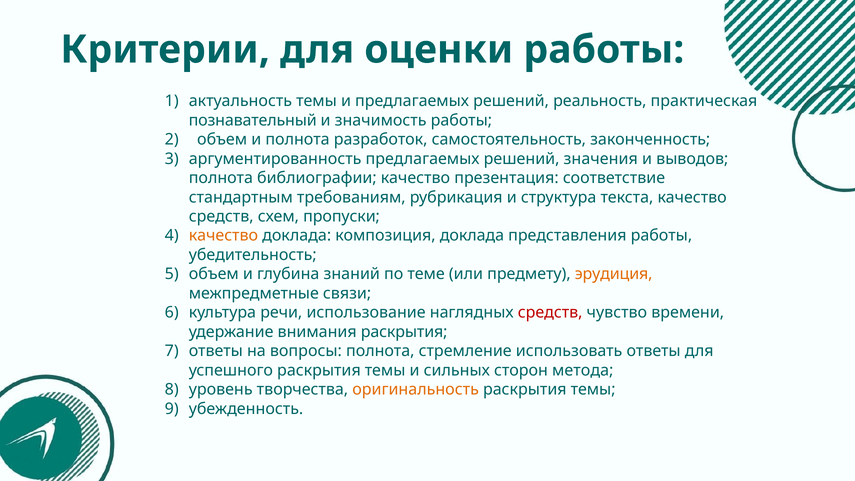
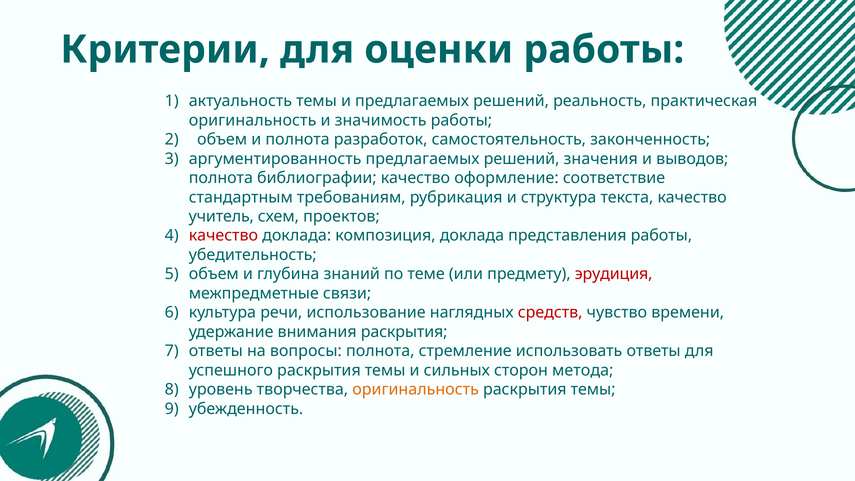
познавательный: познавательный -> оригинальность (253, 120)
презентация: презентация -> оформление (506, 178)
средств: средств -> учитель (221, 216)
пропуски: пропуски -> проектов (342, 216)
качество colour: orange -> red (223, 236)
эрудиция colour: orange -> red (614, 274)
